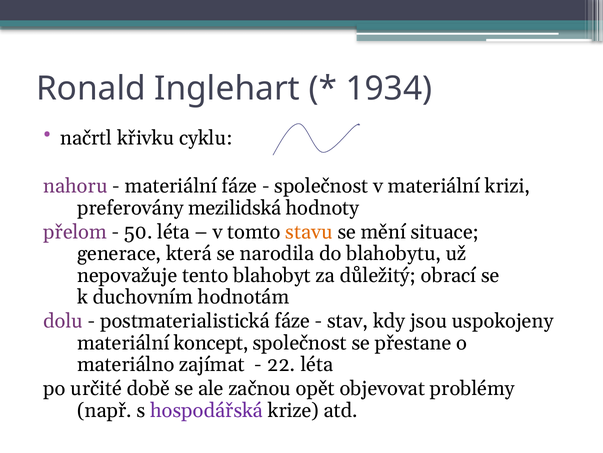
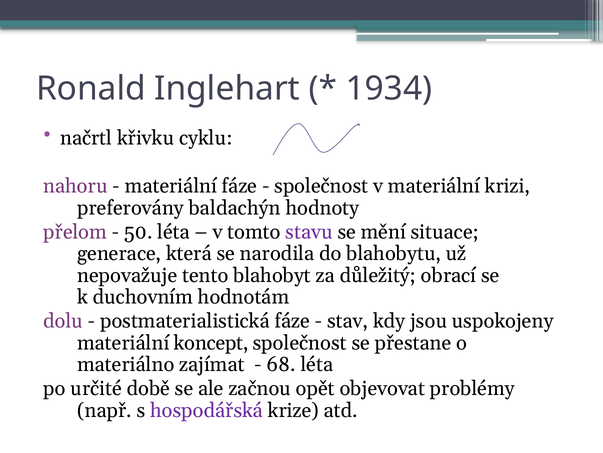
mezilidská: mezilidská -> baldachýn (235, 208)
stavu colour: orange -> purple (309, 232)
22: 22 -> 68 (281, 364)
